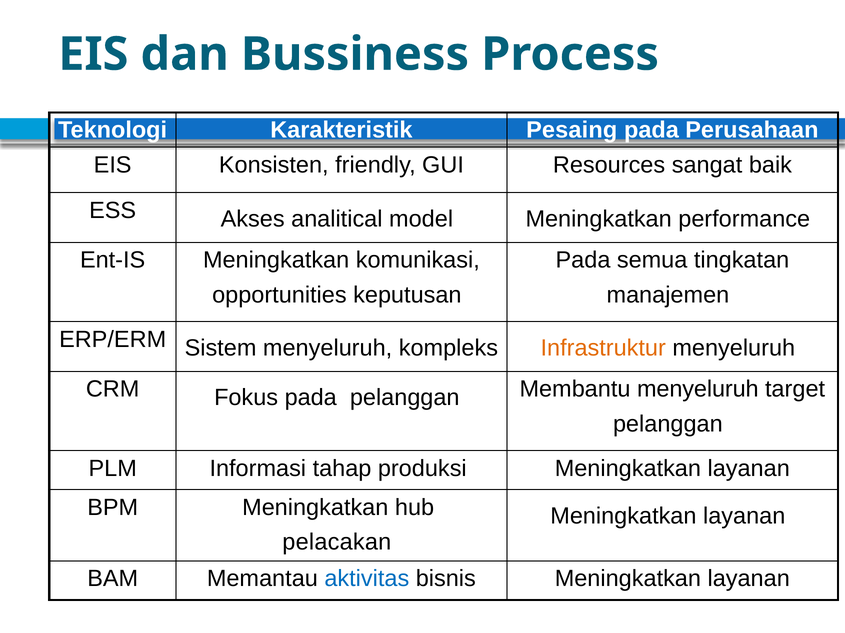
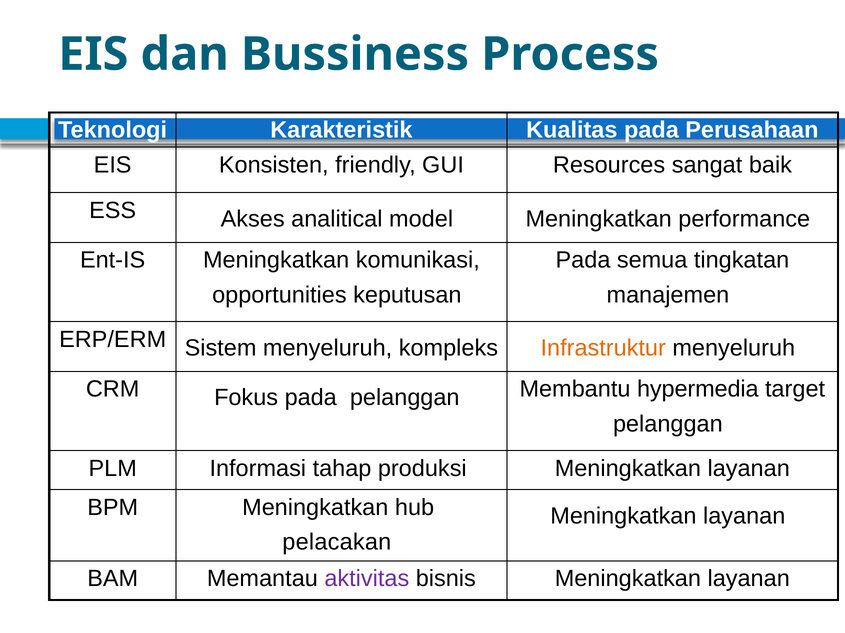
Pesaing: Pesaing -> Kualitas (572, 130)
Membantu menyeluruh: menyeluruh -> hypermedia (698, 390)
aktivitas colour: blue -> purple (367, 579)
